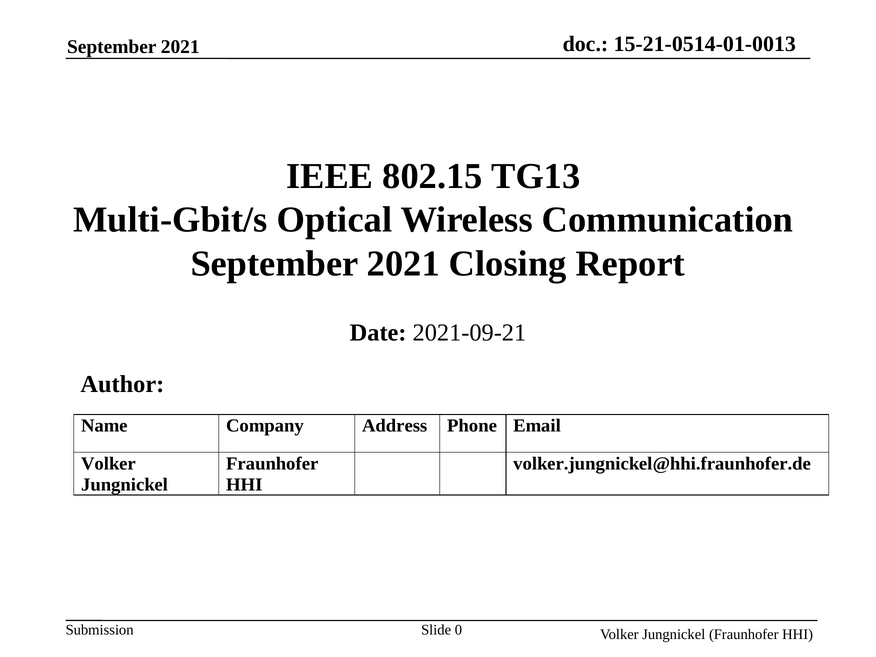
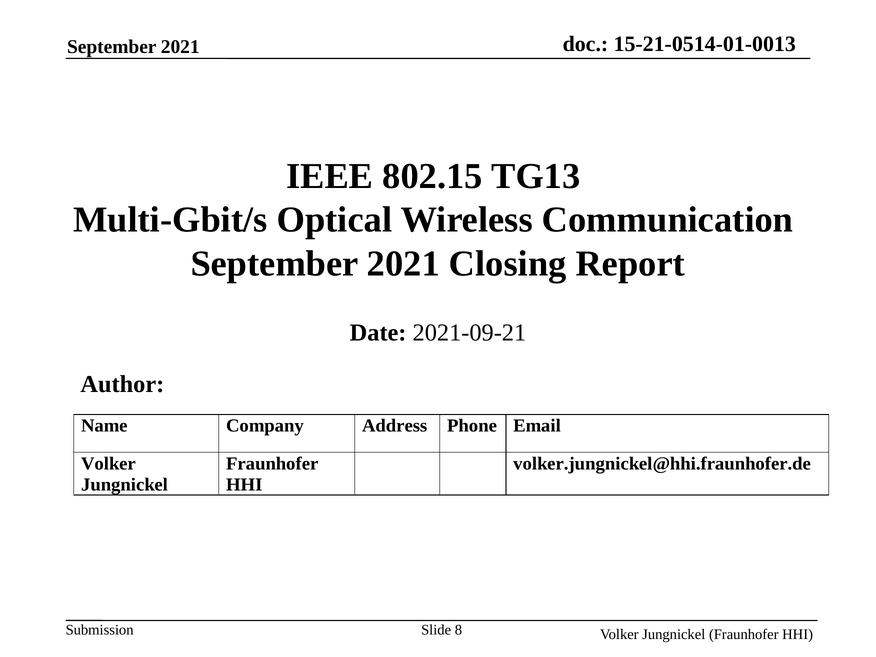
0: 0 -> 8 (458, 630)
